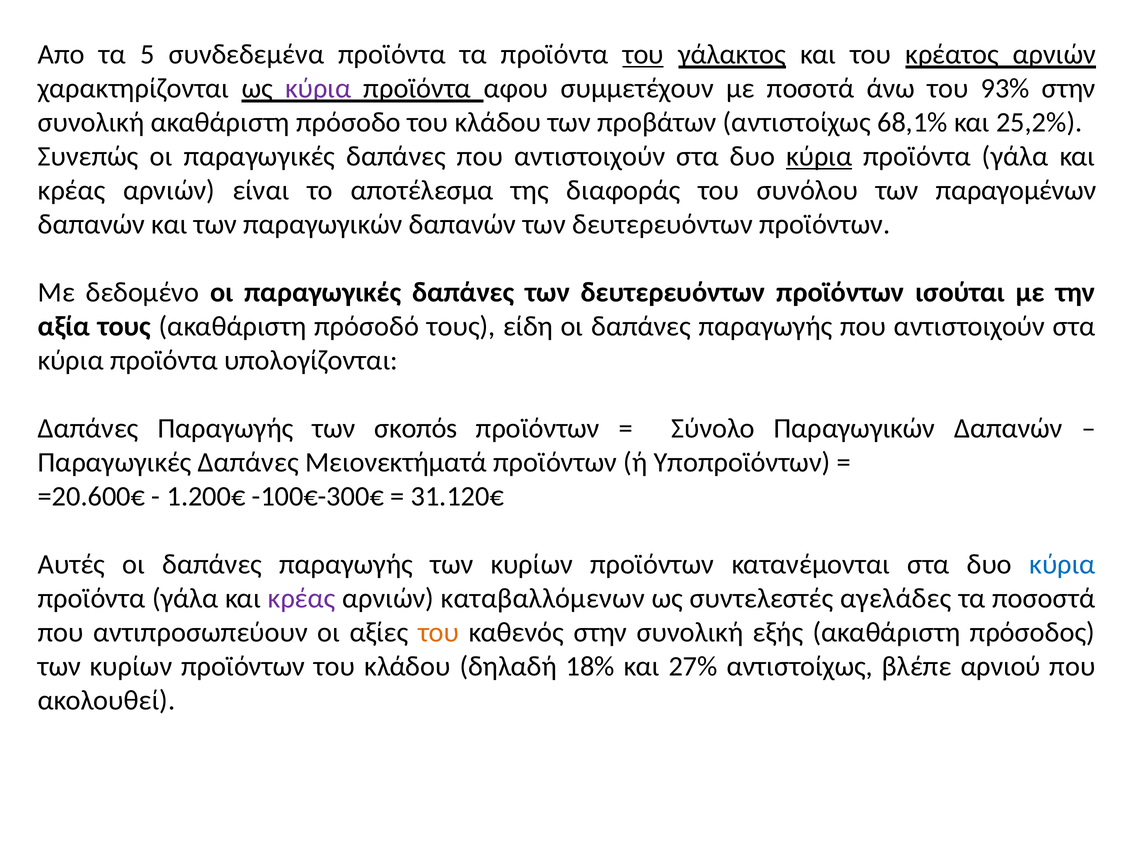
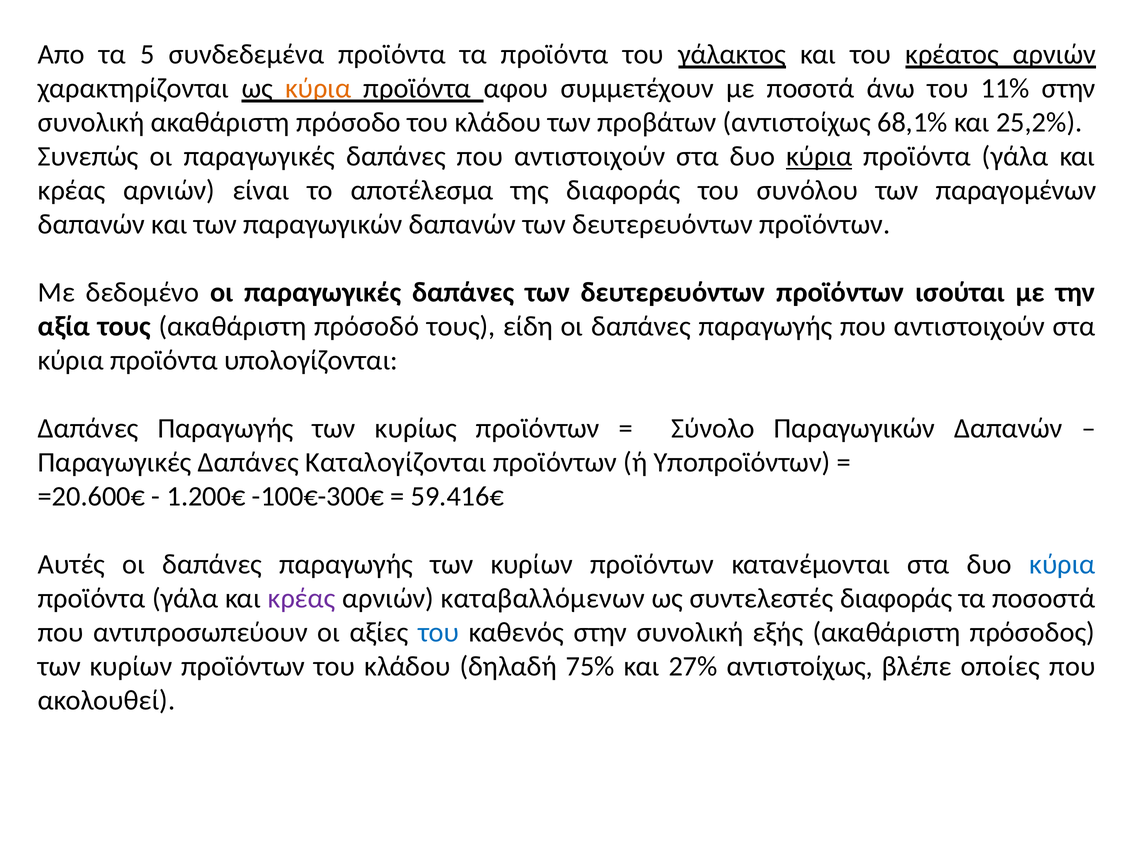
του underline: present -> none (643, 55)
κύρια colour: purple -> orange (318, 89)
93%: 93% -> 11% (1005, 89)
σκοπόs: σκοπόs -> κυρίως (416, 429)
Μειονεκτήματά: Μειονεκτήματά -> Καταλογίζονται (396, 463)
31.120€: 31.120€ -> 59.416€ (457, 497)
συντελεστές αγελάδες: αγελάδες -> διαφοράς (896, 599)
του colour: orange -> blue (439, 633)
18%: 18% -> 75% (590, 667)
αρνιού: αρνιού -> οποίες (1000, 667)
